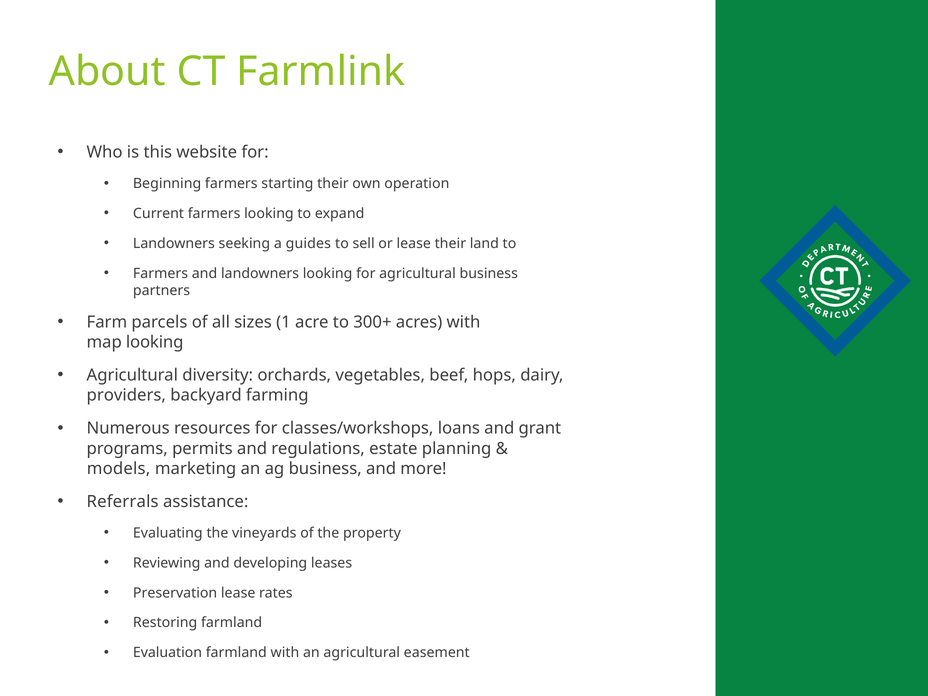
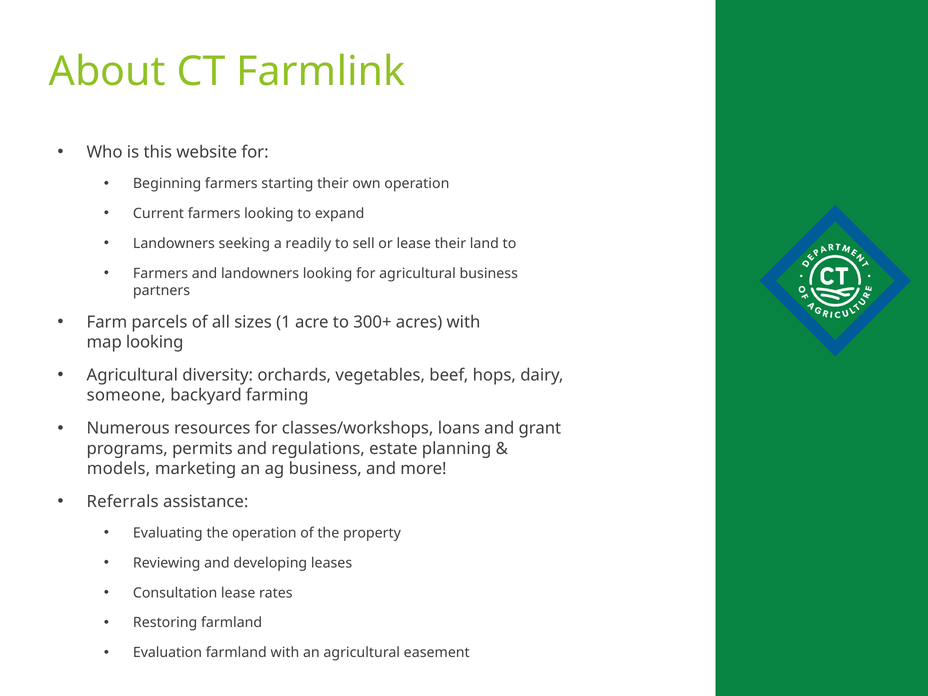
guides: guides -> readily (308, 244)
providers: providers -> someone (126, 395)
the vineyards: vineyards -> operation (264, 533)
Preservation: Preservation -> Consultation (175, 593)
